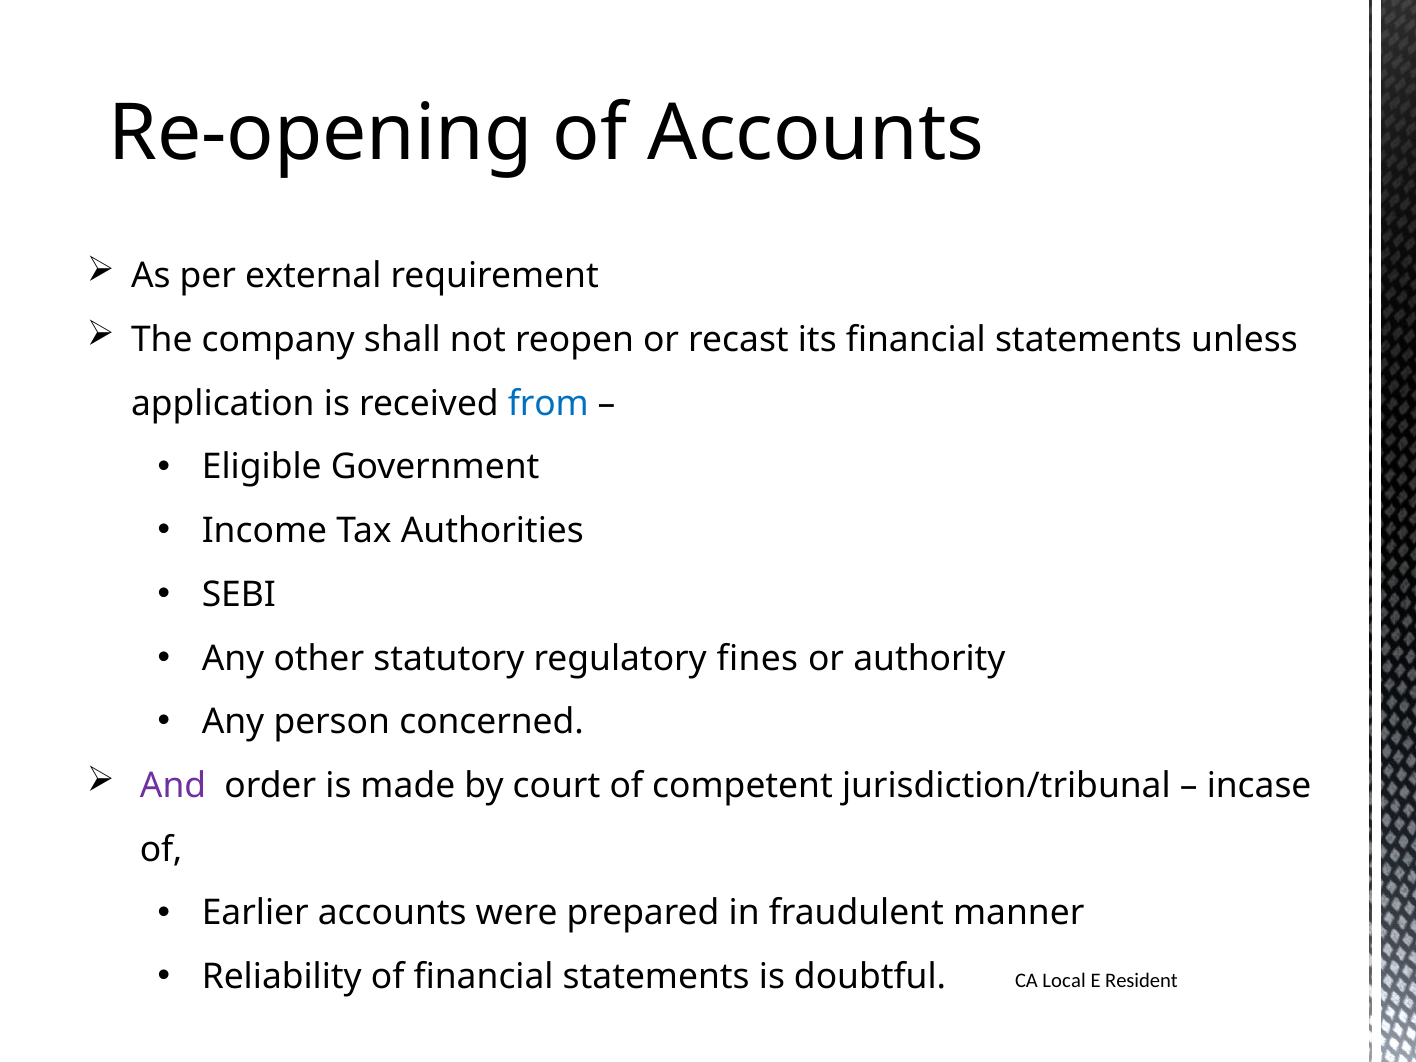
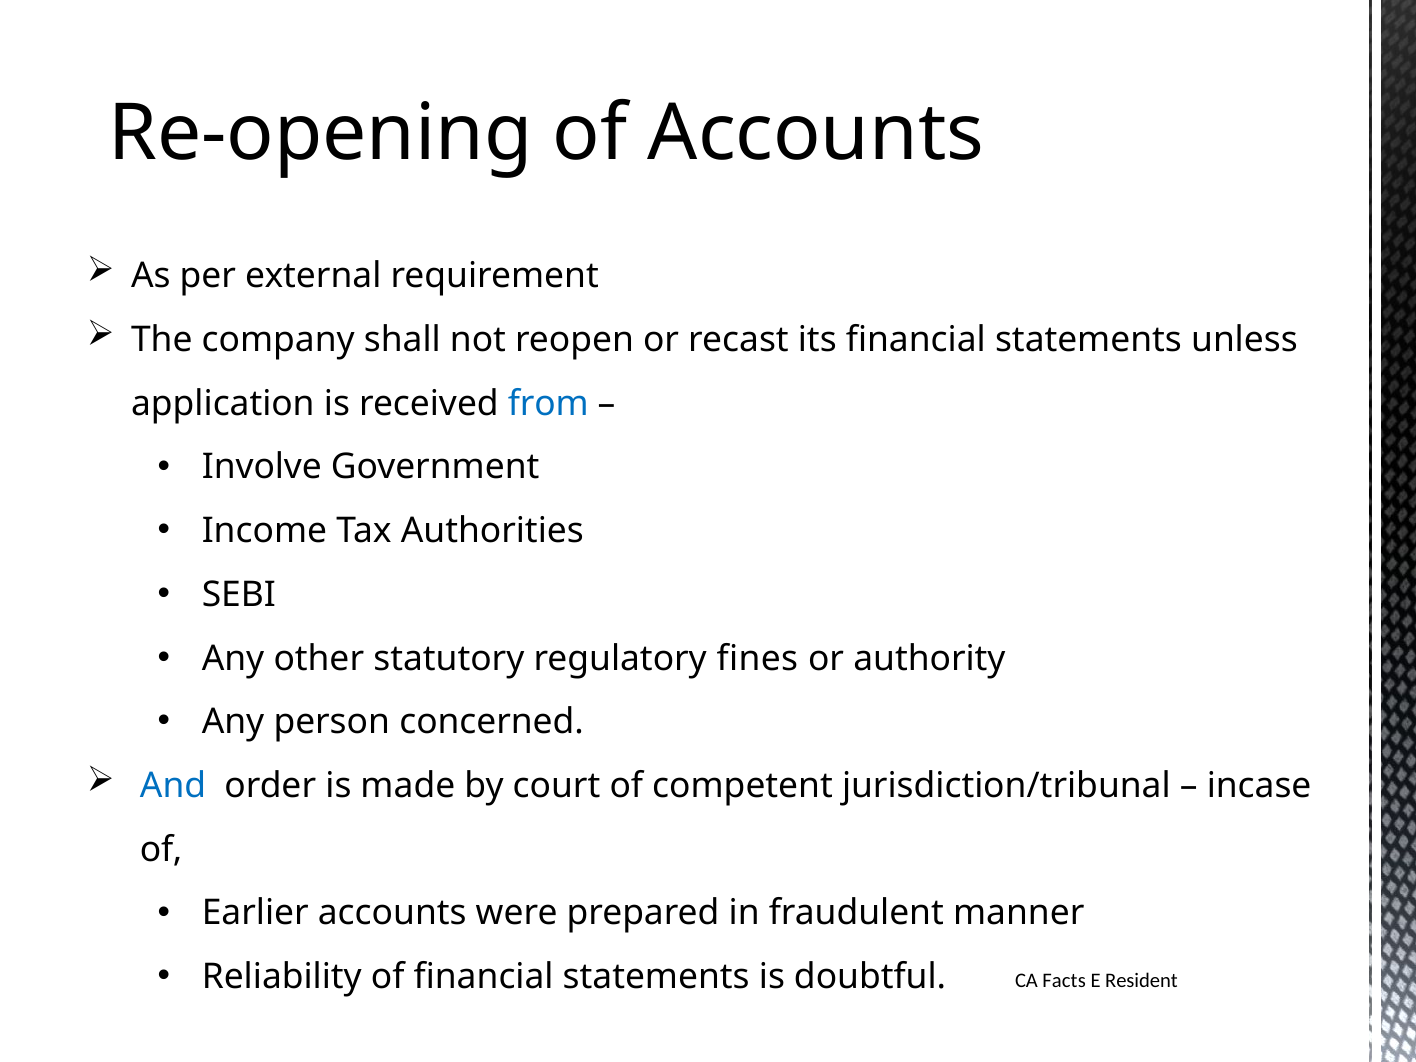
Eligible: Eligible -> Involve (262, 467)
And colour: purple -> blue (173, 786)
Local: Local -> Facts (1064, 980)
